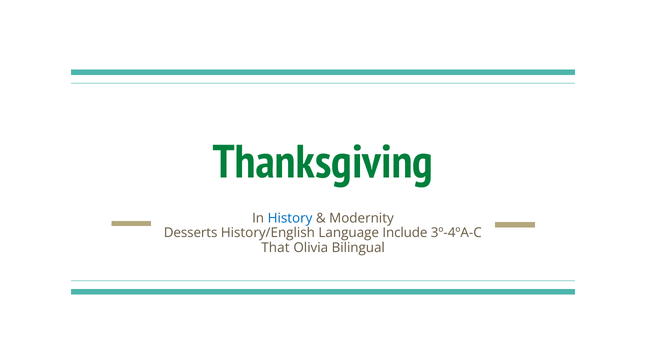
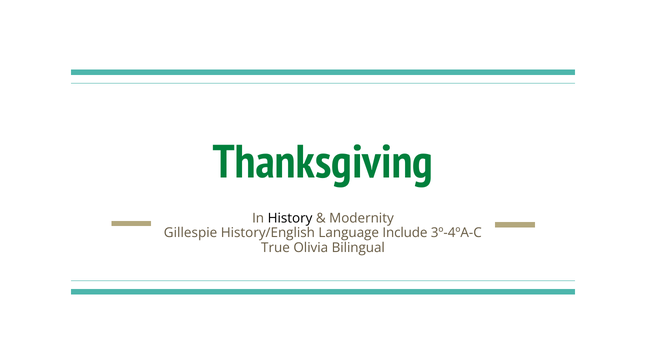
History colour: blue -> black (290, 218)
Desserts: Desserts -> Gillespie (191, 233)
That: That -> True (276, 247)
